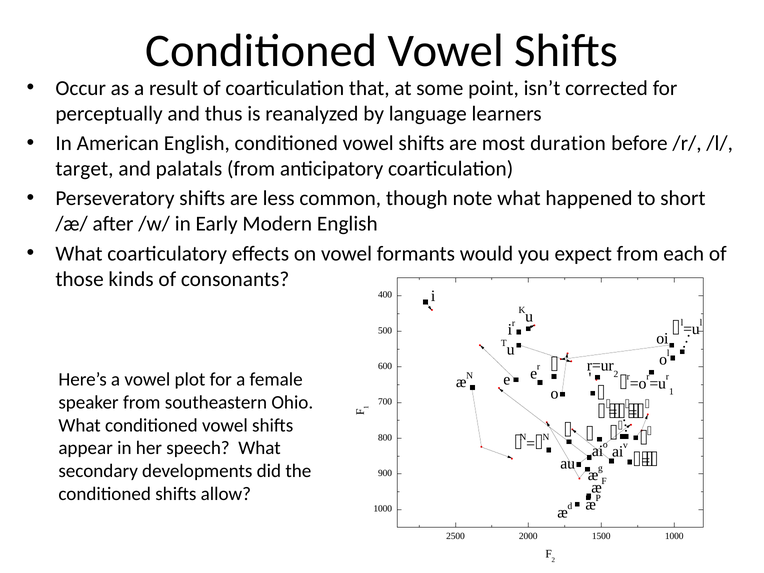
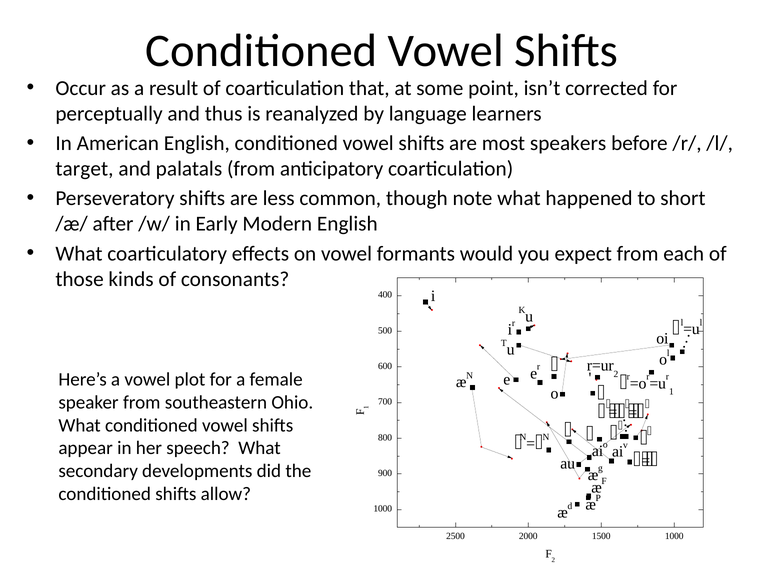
duration: duration -> speakers (568, 143)
